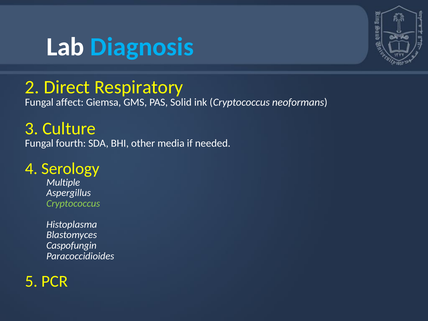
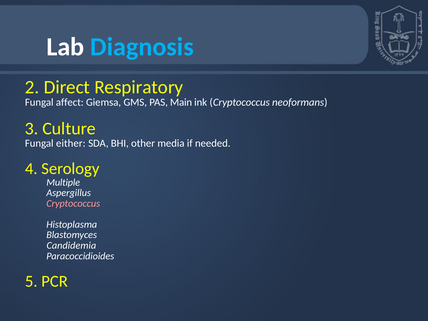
Solid: Solid -> Main (181, 102)
fourth: fourth -> either (71, 143)
Cryptococcus colour: light green -> pink (73, 203)
Caspofungin: Caspofungin -> Candidemia (71, 246)
